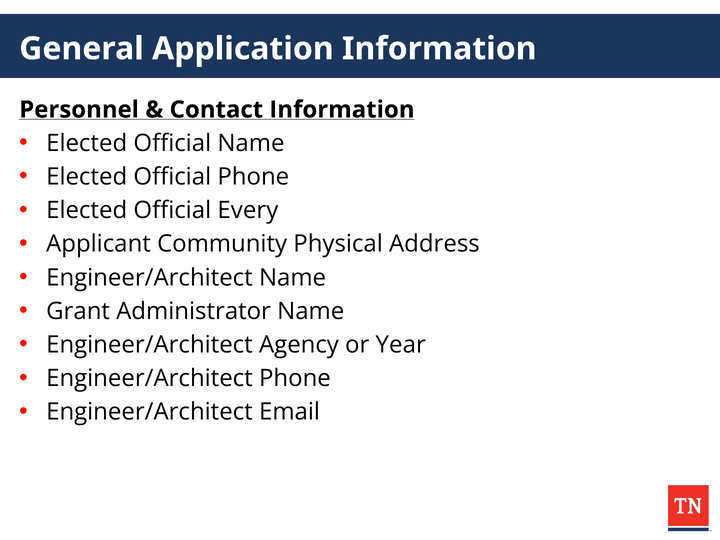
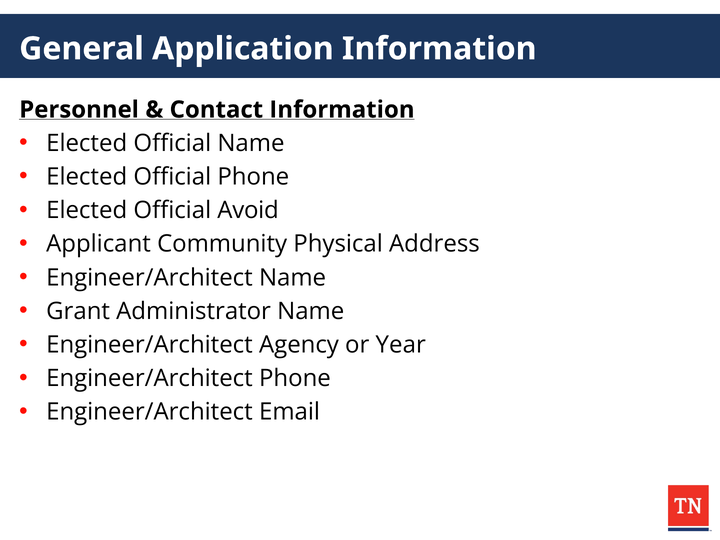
Every: Every -> Avoid (248, 210)
